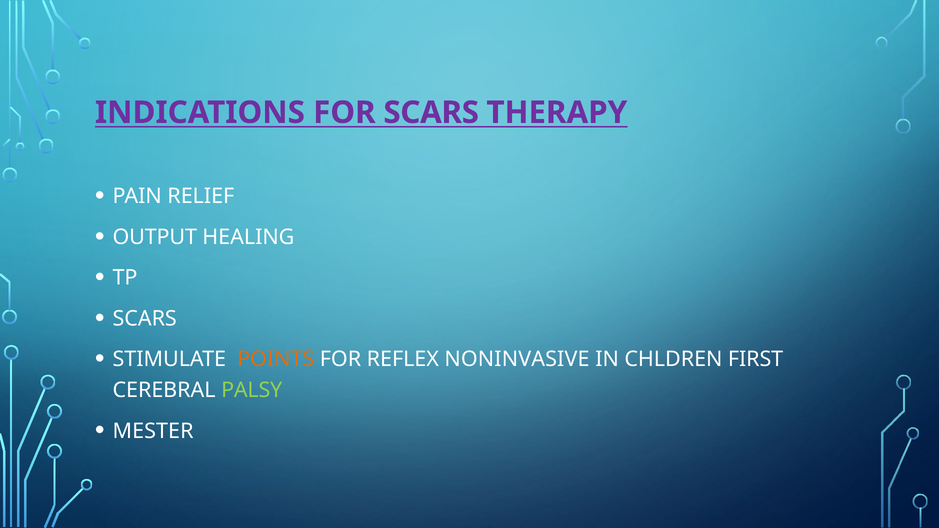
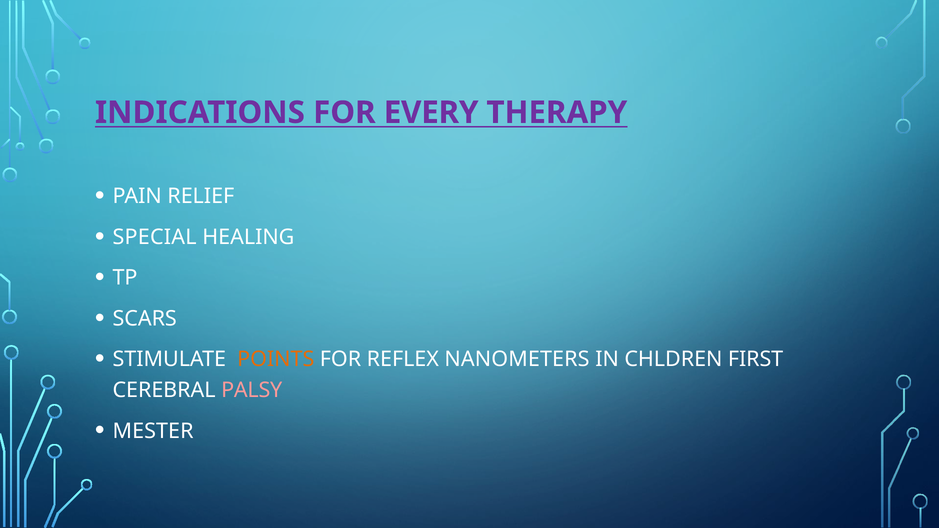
FOR SCARS: SCARS -> EVERY (431, 113)
OUTPUT: OUTPUT -> SPECIAL (155, 237)
NONINVASIVE: NONINVASIVE -> NANOMETERS (517, 359)
PALSY colour: light green -> pink (252, 390)
